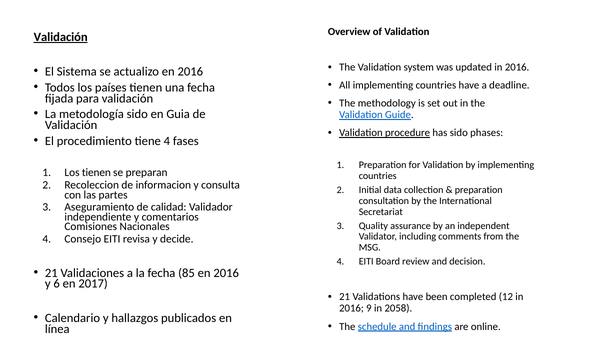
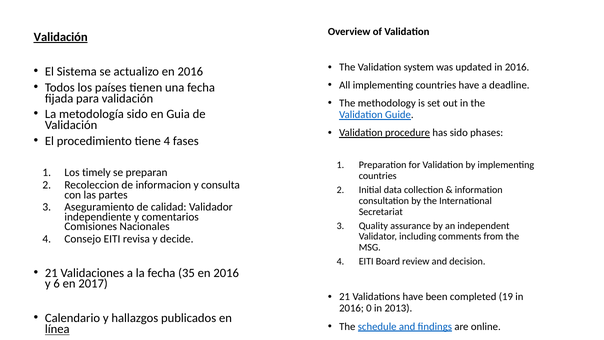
Los tienen: tienen -> timely (96, 173)
preparation: preparation -> information (479, 190)
85: 85 -> 35 (187, 273)
12: 12 -> 19 (506, 297)
9: 9 -> 0 (369, 308)
2058: 2058 -> 2013 (398, 308)
línea underline: none -> present (57, 329)
